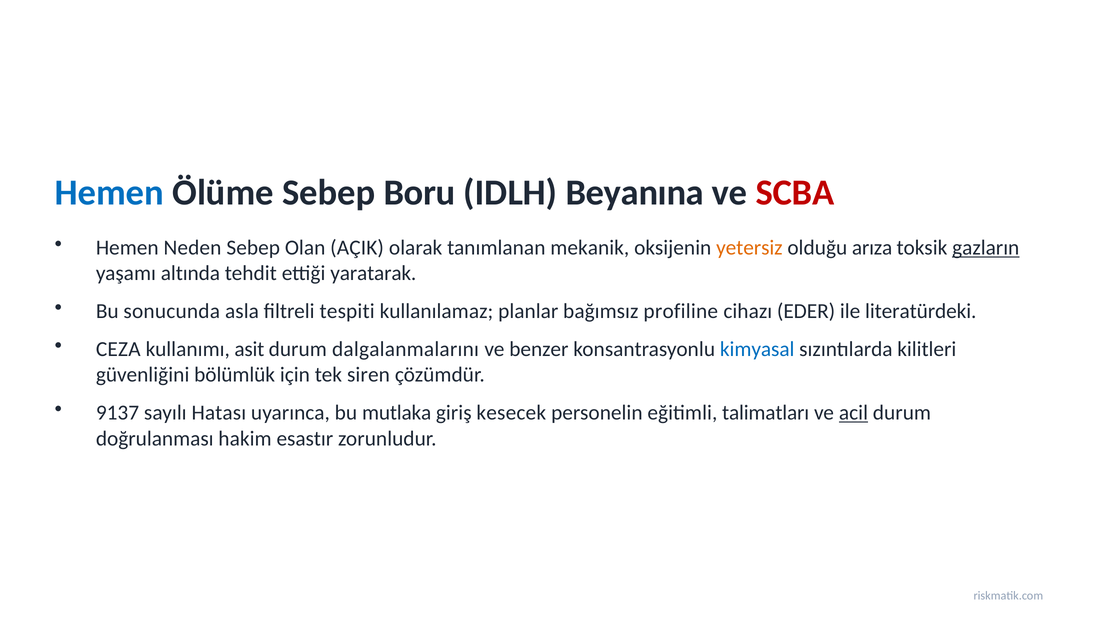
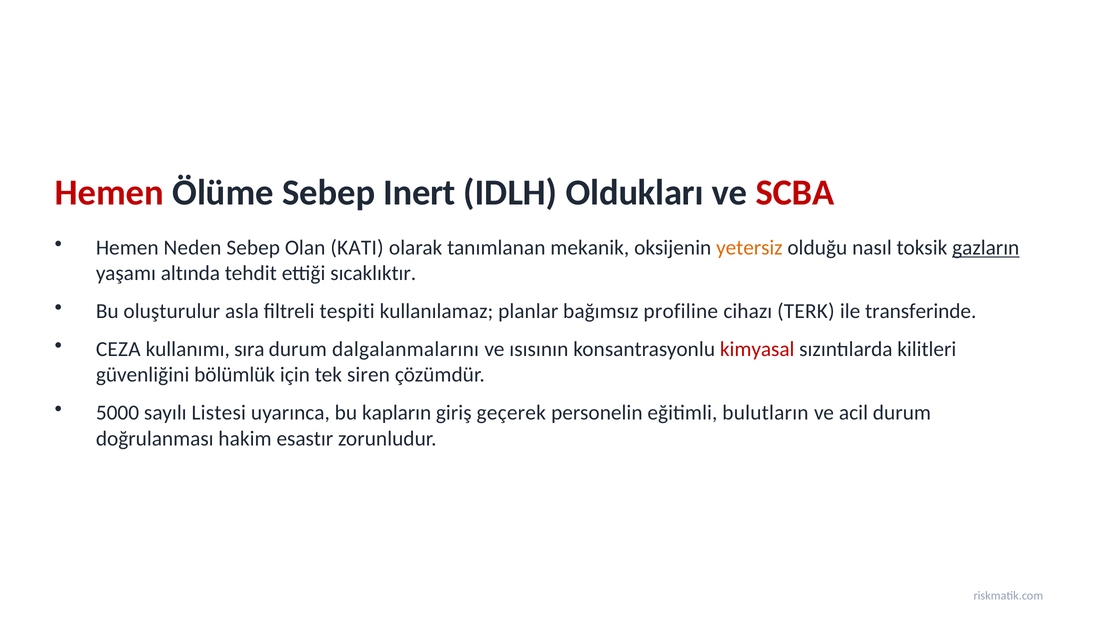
Hemen colour: blue -> red (109, 193)
Boru: Boru -> Inert (419, 193)
Beyanına: Beyanına -> Oldukları (635, 193)
AÇIK: AÇIK -> KATI (357, 248)
arıza: arıza -> nasıl (872, 248)
yaratarak: yaratarak -> sıcaklıktır (373, 273)
sonucunda: sonucunda -> oluşturulur (172, 311)
EDER: EDER -> TERK (806, 311)
literatürdeki: literatürdeki -> transferinde (921, 311)
asit: asit -> sıra (249, 349)
benzer: benzer -> ısısının (539, 349)
kimyasal colour: blue -> red (757, 349)
9137: 9137 -> 5000 (117, 413)
Hatası: Hatası -> Listesi (219, 413)
mutlaka: mutlaka -> kapların (397, 413)
kesecek: kesecek -> geçerek (511, 413)
talimatları: talimatları -> bulutların (765, 413)
acil underline: present -> none (853, 413)
